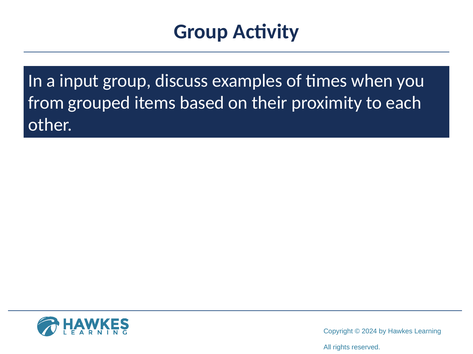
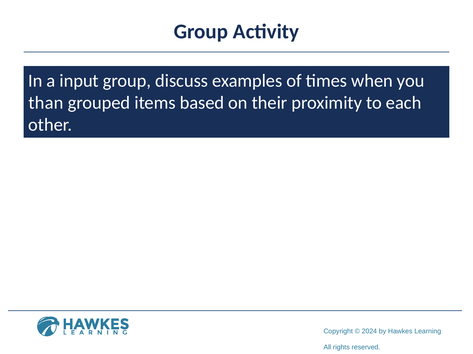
from: from -> than (46, 103)
